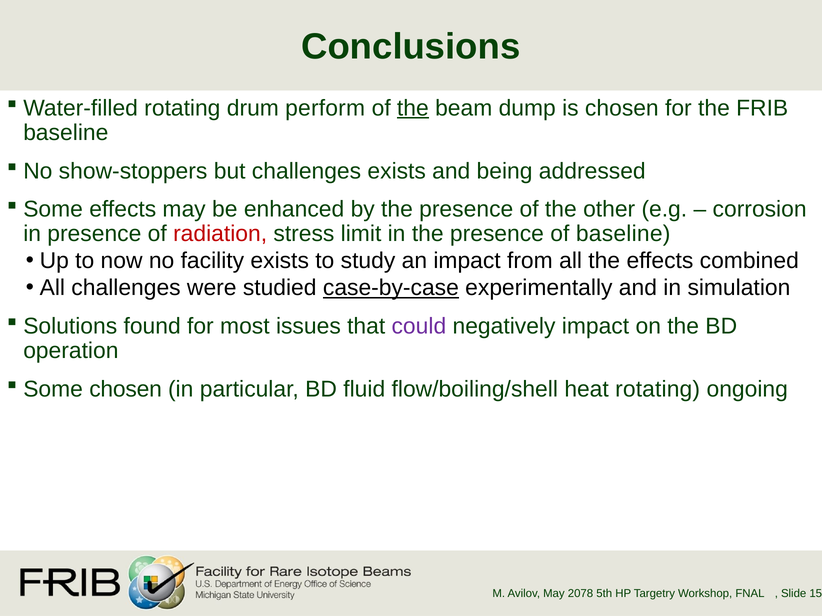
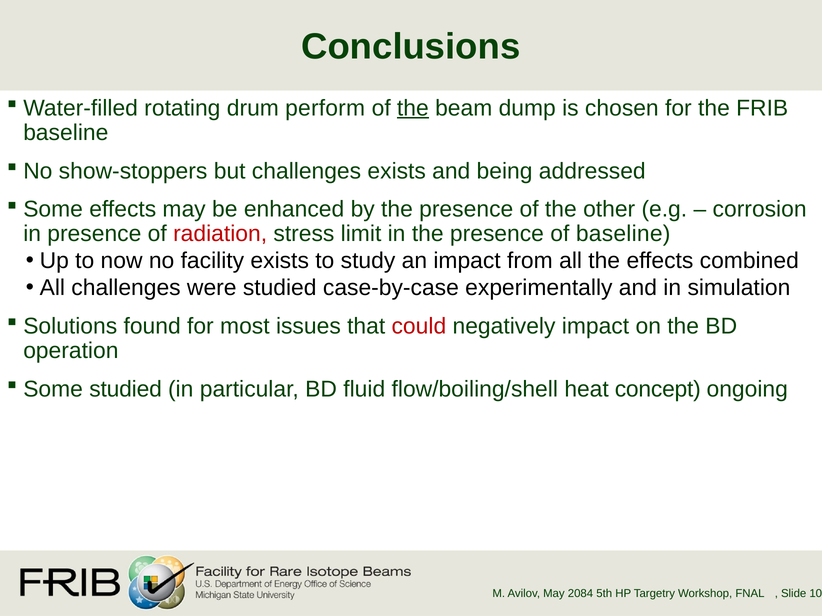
case-by-case underline: present -> none (391, 288)
could colour: purple -> red (419, 326)
Some chosen: chosen -> studied (126, 389)
heat rotating: rotating -> concept (658, 389)
2078: 2078 -> 2084 (581, 594)
15: 15 -> 10 (816, 594)
